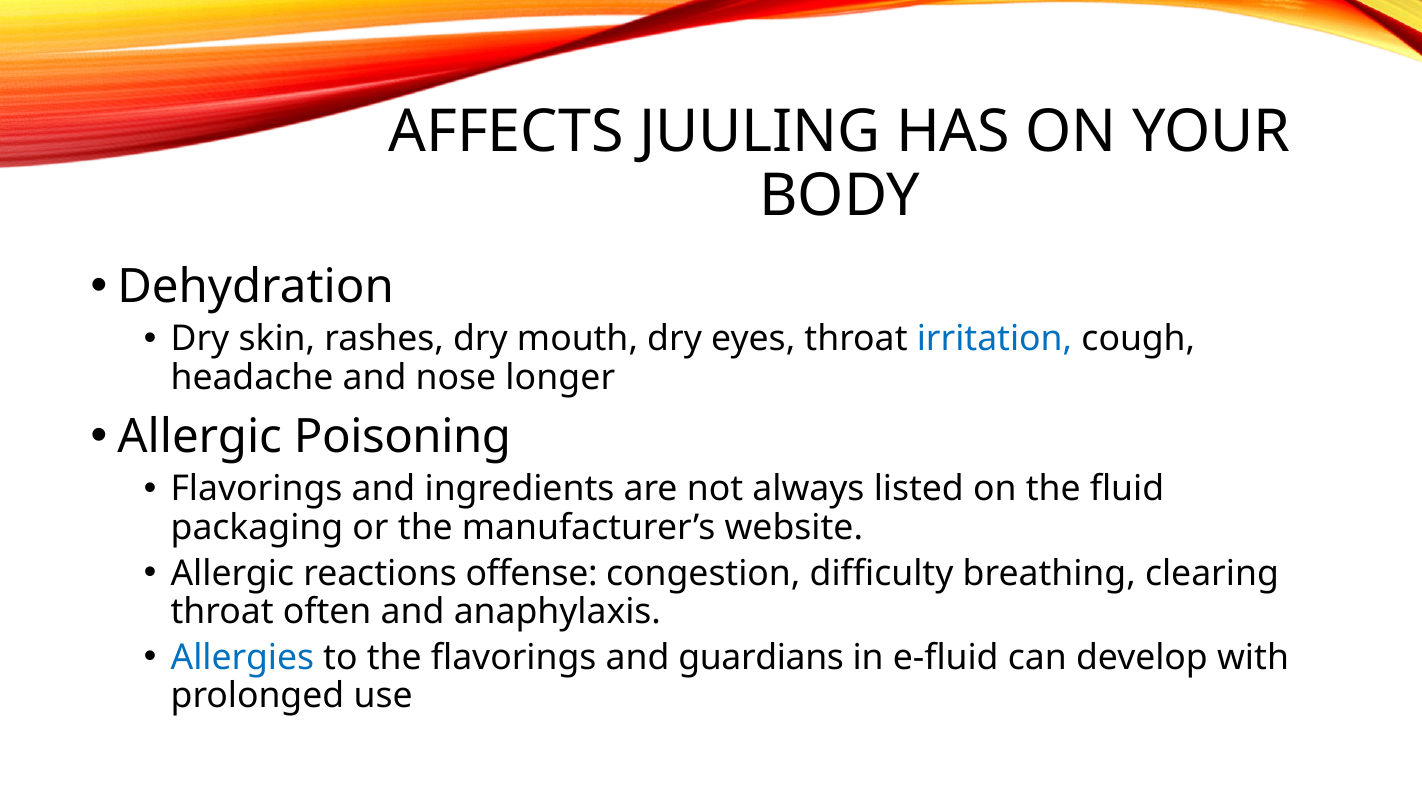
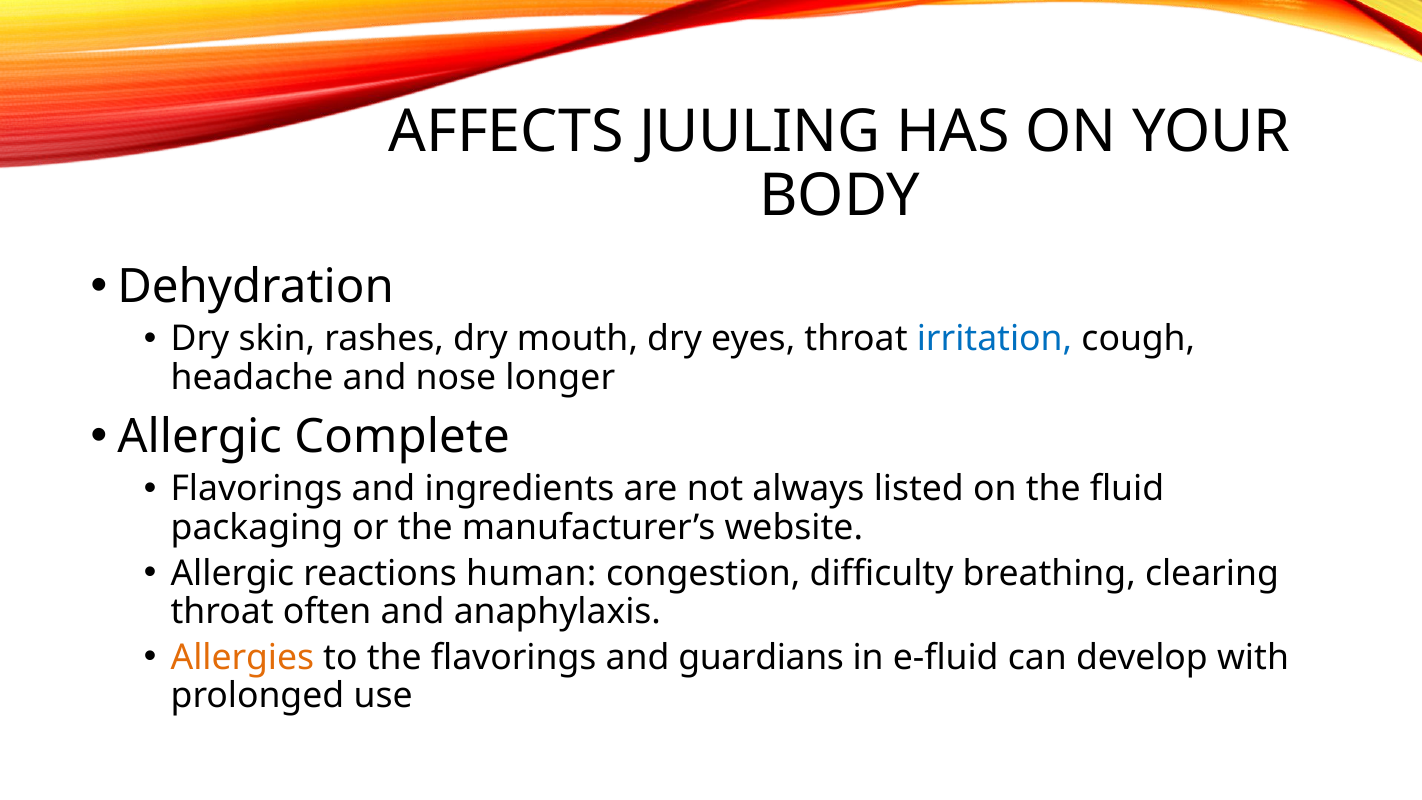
Poisoning: Poisoning -> Complete (402, 437)
offense: offense -> human (531, 573)
Allergies colour: blue -> orange (242, 657)
